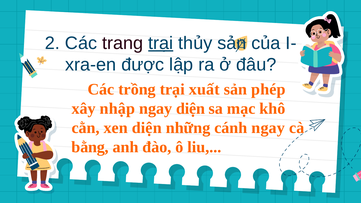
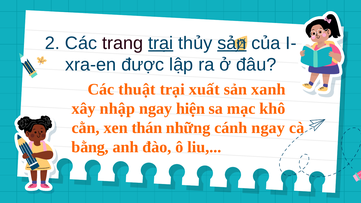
sản underline: none -> present (232, 43)
trồng: trồng -> thuật (137, 89)
phép: phép -> xanh (268, 89)
ngay diện: diện -> hiện (191, 109)
xen diện: diện -> thán (147, 128)
